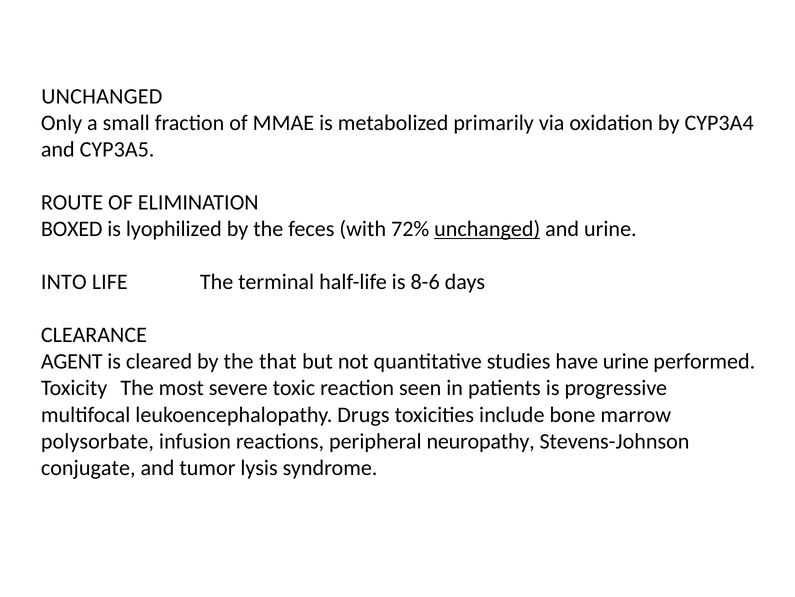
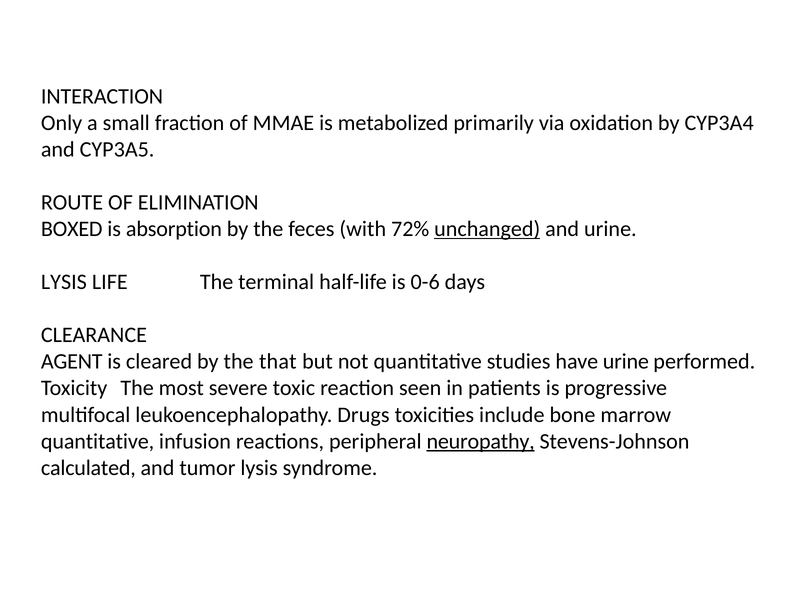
UNCHANGED: UNCHANGED -> INTERACTION (102, 96)
lyophilized: lyophilized -> absorption (174, 229)
INTO: INTO -> LYSIS (64, 282)
8-6: 8-6 -> 0-6 (425, 282)
polysorbate: polysorbate -> quantitative (98, 441)
neuropathy underline: none -> present (481, 441)
conjugate: conjugate -> calculated (88, 467)
